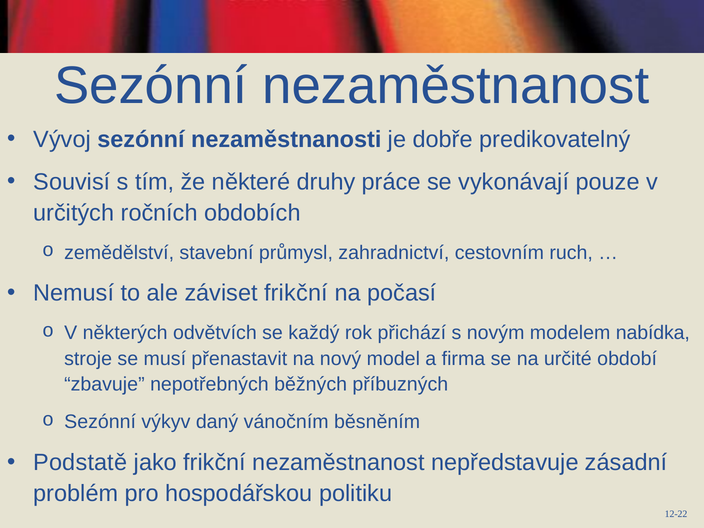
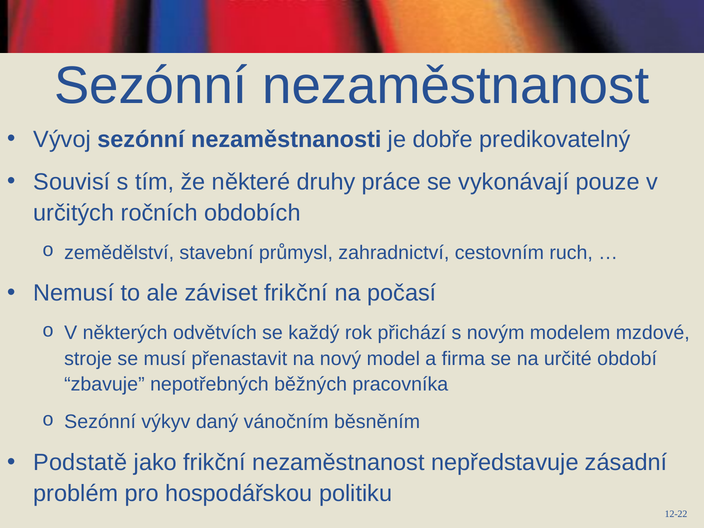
nabídka: nabídka -> mzdové (653, 333)
příbuzných: příbuzných -> pracovníka (400, 384)
